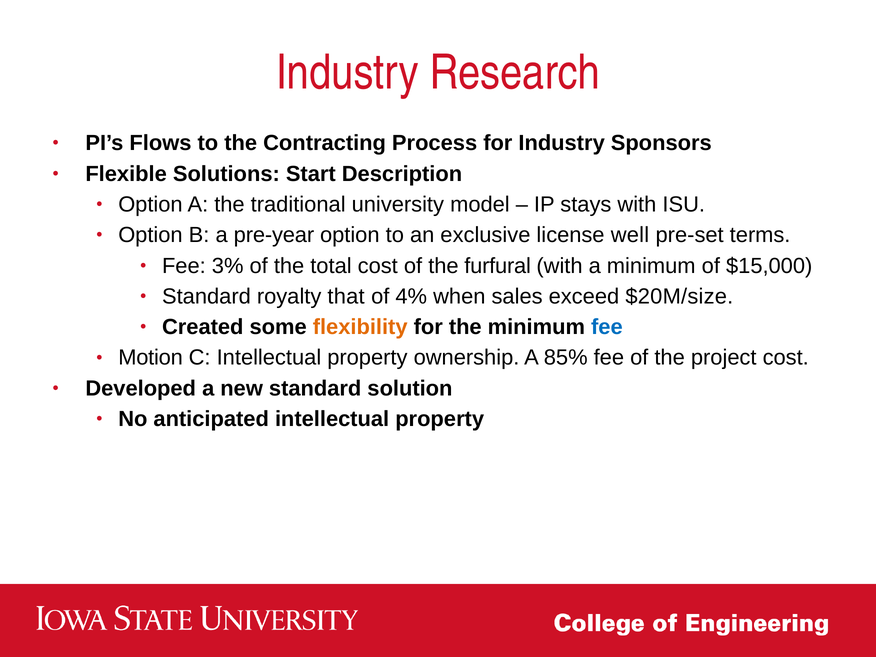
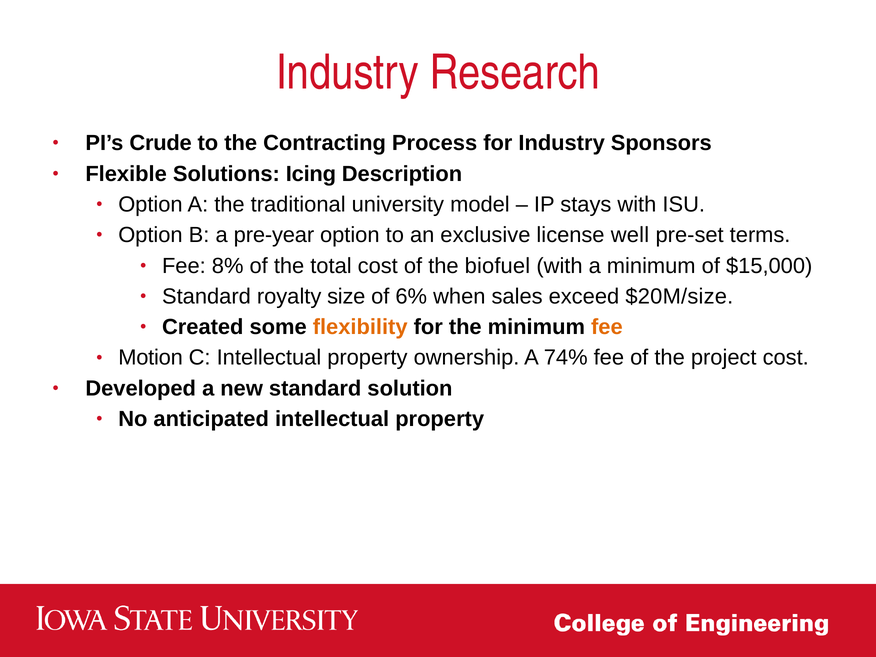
Flows: Flows -> Crude (161, 143)
Start: Start -> Icing (311, 174)
3%: 3% -> 8% (228, 266)
furfural: furfural -> biofuel (497, 266)
that: that -> size (346, 296)
4%: 4% -> 6% (411, 296)
fee colour: blue -> orange (607, 327)
85%: 85% -> 74% (566, 358)
